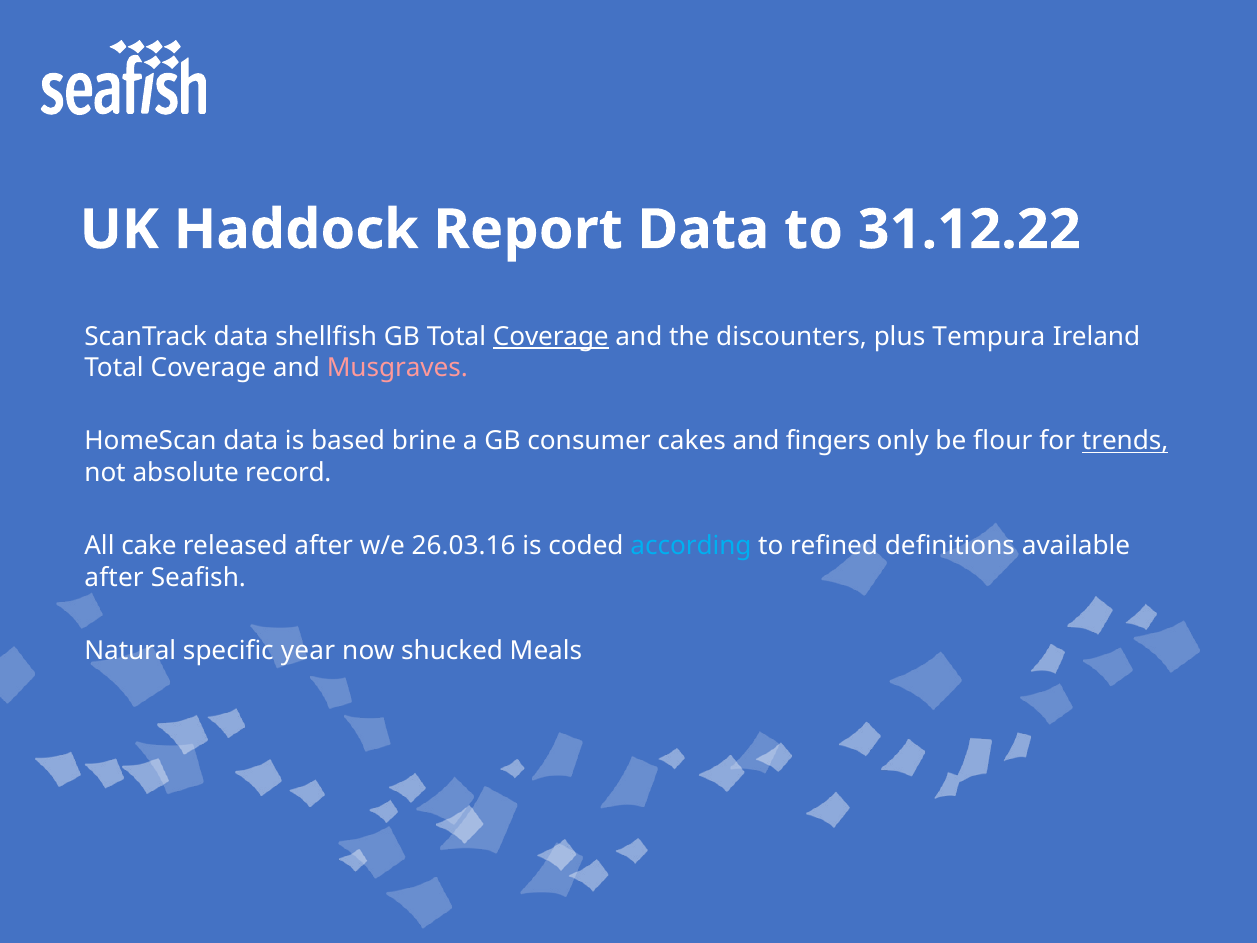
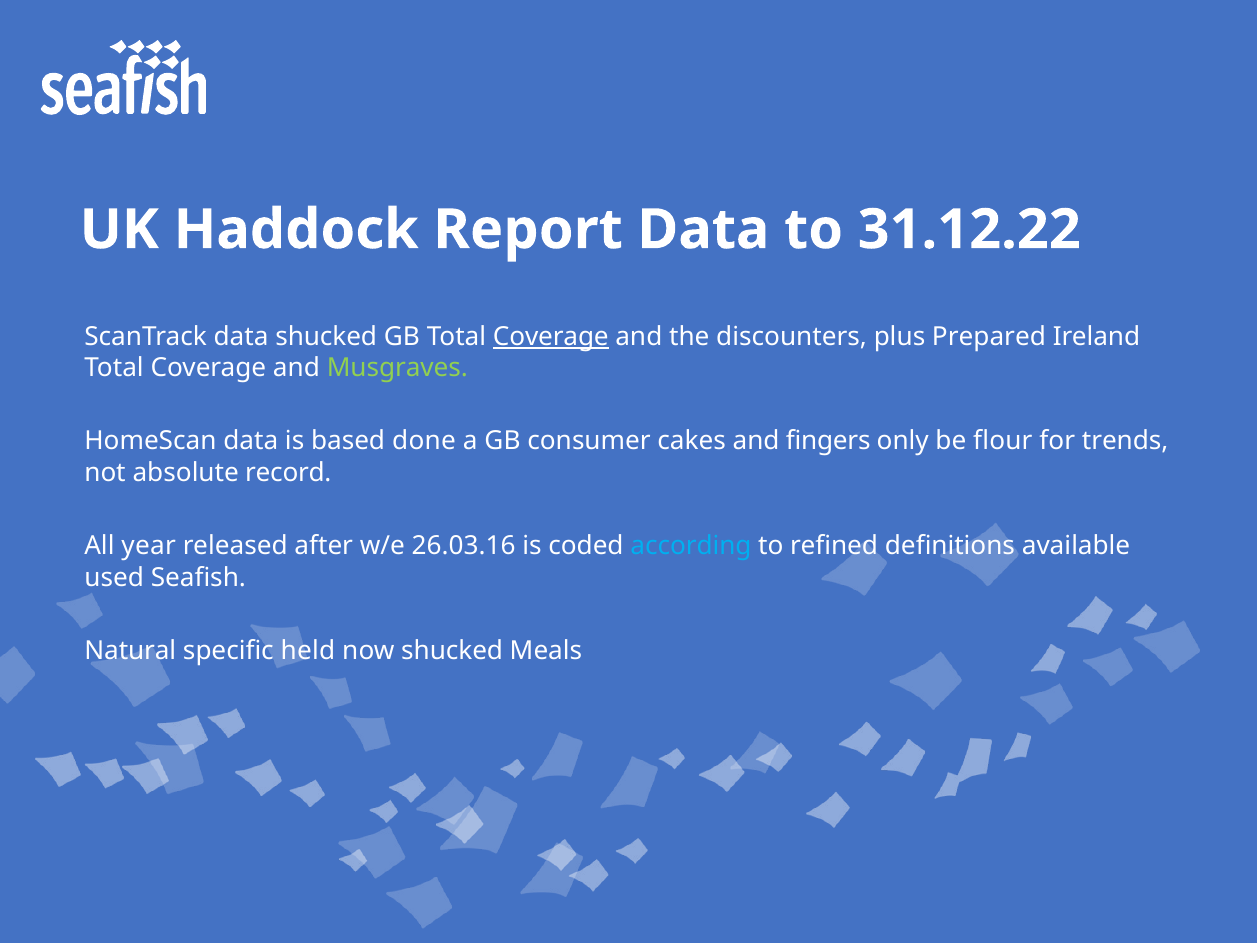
data shellfish: shellfish -> shucked (326, 336)
Tempura: Tempura -> Prepared (989, 336)
Musgraves colour: pink -> light green (397, 368)
brine: brine -> done (424, 441)
trends underline: present -> none (1125, 441)
cake: cake -> year (149, 546)
after: after -> used (114, 577)
year: year -> held (308, 651)
